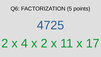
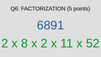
4725: 4725 -> 6891 (50, 25)
4: 4 -> 8 (24, 43)
17: 17 -> 52 (93, 43)
